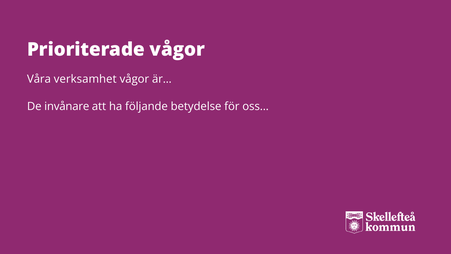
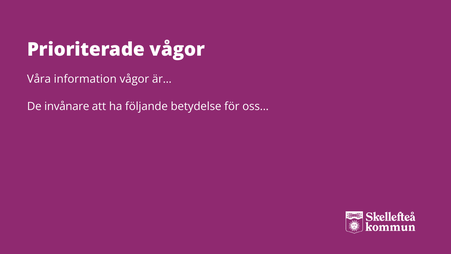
verksamhet: verksamhet -> information (85, 79)
